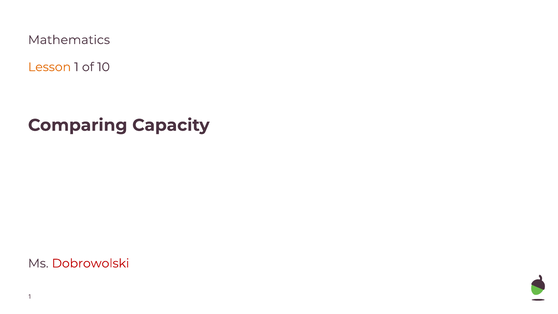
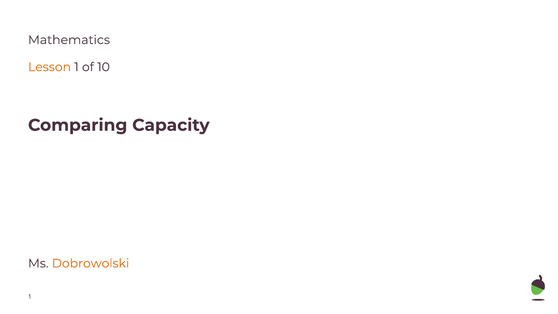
Dobrowolski colour: red -> orange (91, 263)
